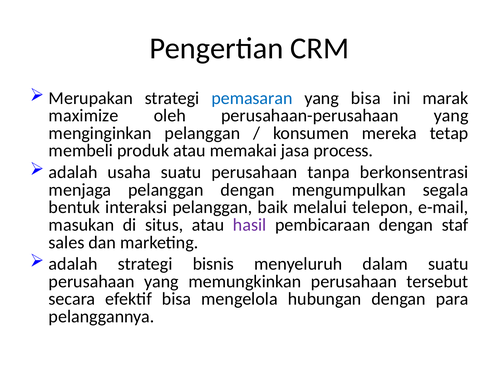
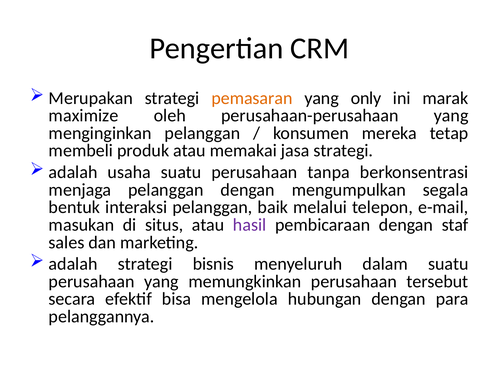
pemasaran colour: blue -> orange (252, 98)
yang bisa: bisa -> only (366, 98)
jasa process: process -> strategi (343, 150)
